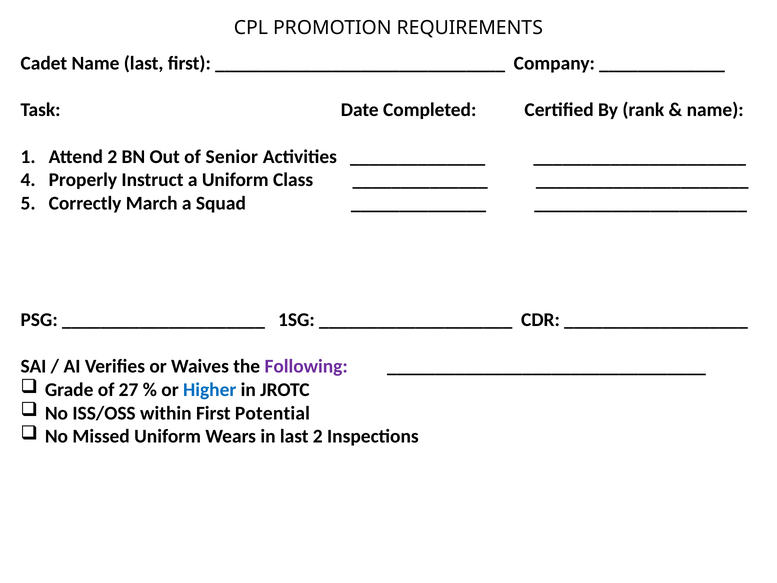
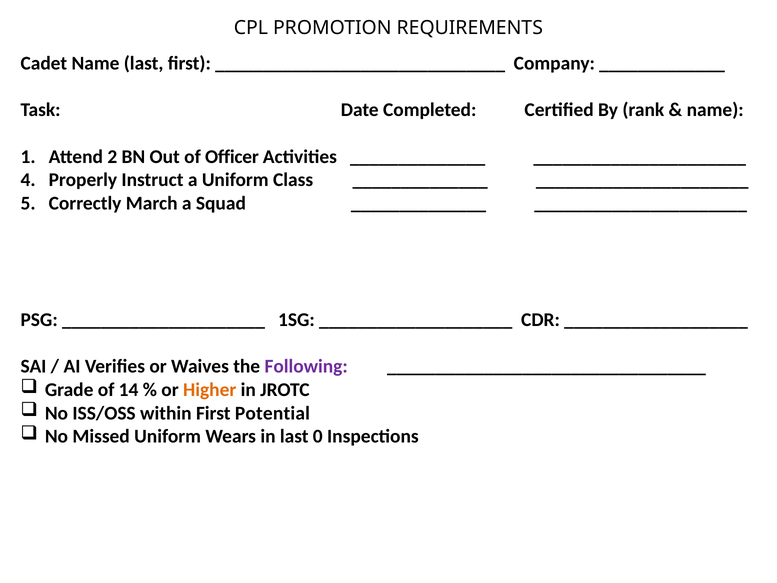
Senior: Senior -> Officer (232, 157)
27: 27 -> 14 (129, 390)
Higher colour: blue -> orange (210, 390)
last 2: 2 -> 0 (318, 436)
